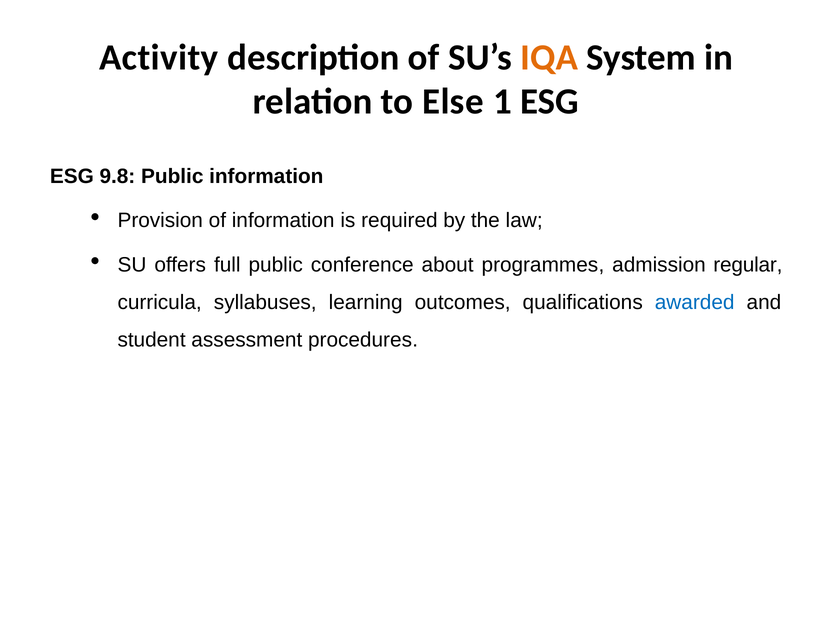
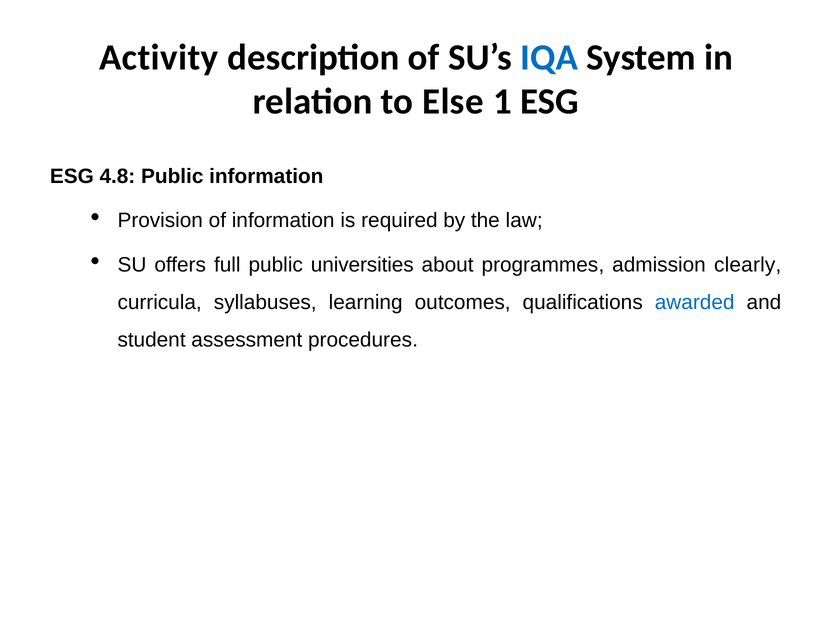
IQA colour: orange -> blue (549, 57)
9.8: 9.8 -> 4.8 (117, 176)
conference: conference -> universities (362, 265)
regular: regular -> clearly (748, 265)
